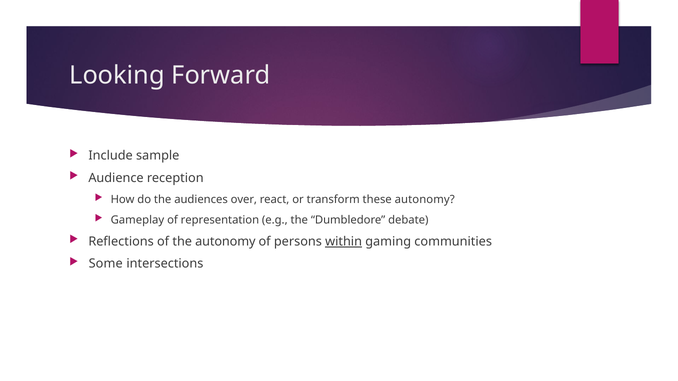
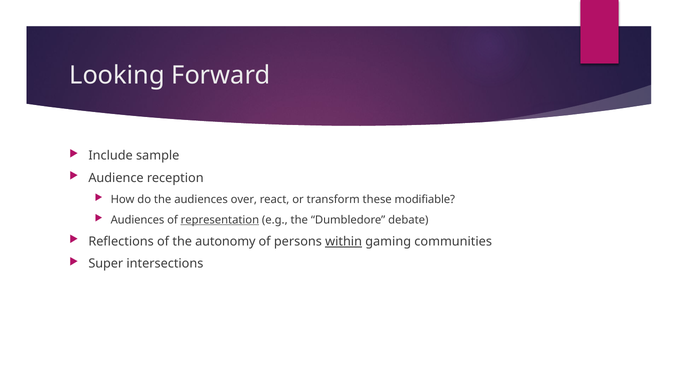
these autonomy: autonomy -> modifiable (425, 200)
Gameplay: Gameplay -> Audiences (137, 220)
representation underline: none -> present (220, 220)
Some: Some -> Super (106, 264)
